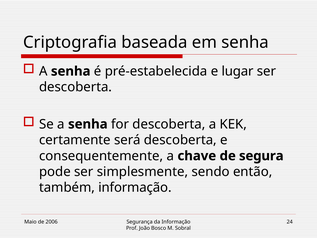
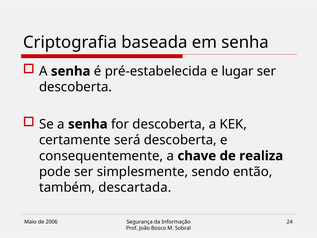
segura: segura -> realiza (261, 156)
também informação: informação -> descartada (135, 187)
